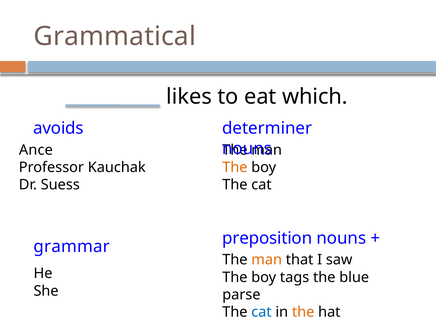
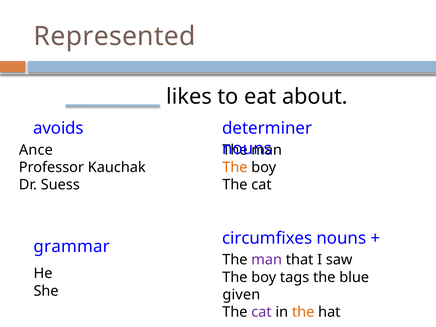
Grammatical: Grammatical -> Represented (115, 36)
which: which -> about (315, 97)
preposition: preposition -> circumfixes (267, 238)
man colour: orange -> purple (267, 260)
parse: parse -> given (241, 295)
cat colour: blue -> purple (261, 312)
